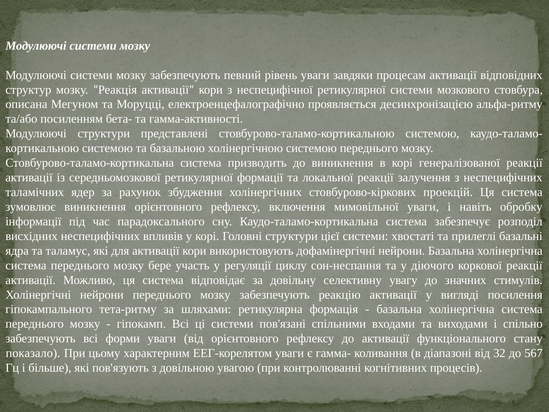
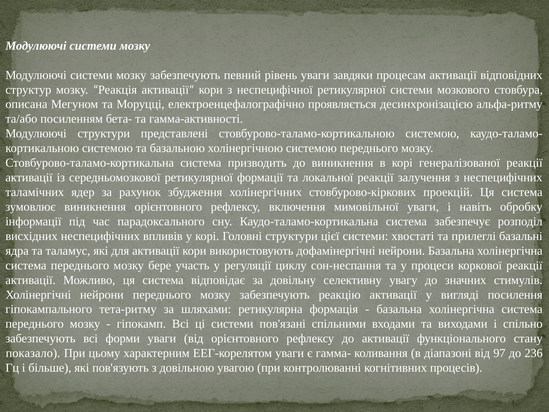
діючого: діючого -> процеси (432, 265)
32: 32 -> 97 (499, 353)
567: 567 -> 236 (534, 353)
